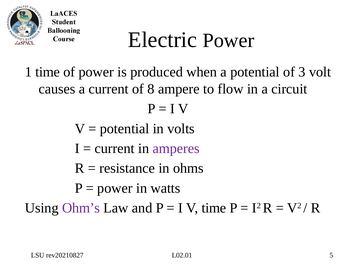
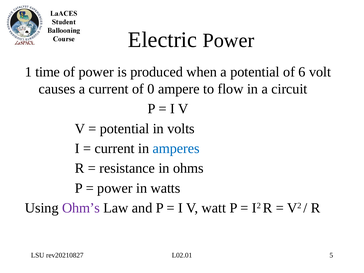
3: 3 -> 6 (302, 72)
8: 8 -> 0 (151, 89)
amperes colour: purple -> blue (176, 148)
V time: time -> watt (214, 208)
